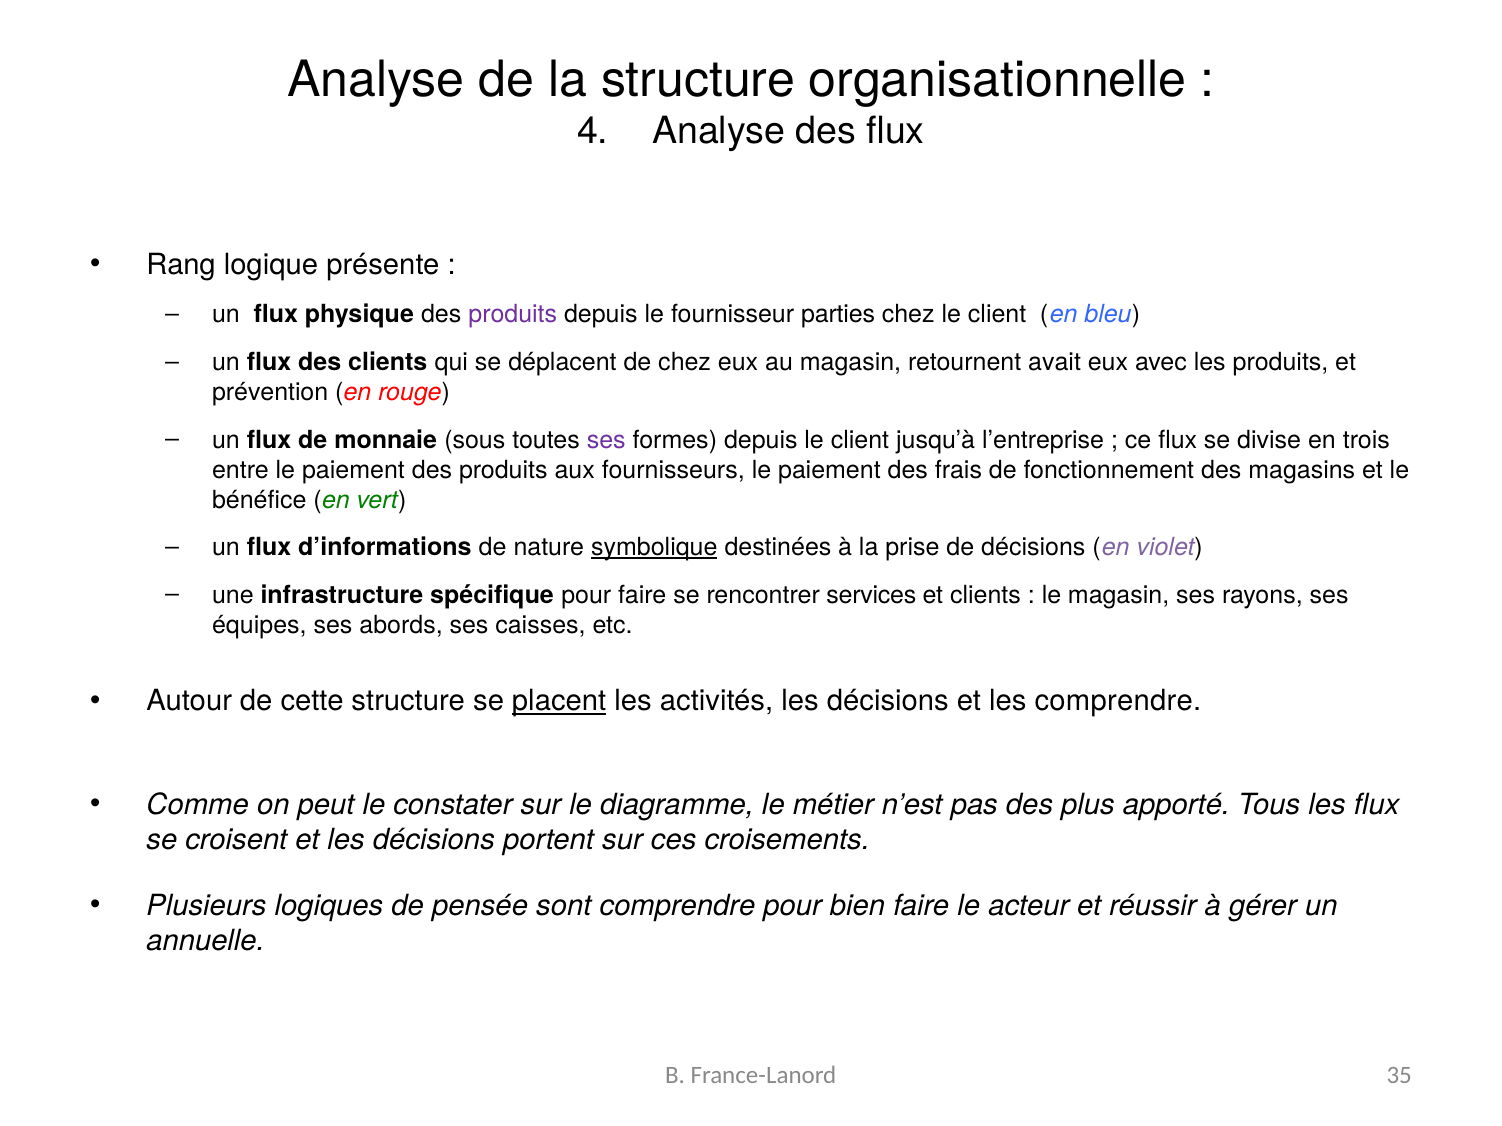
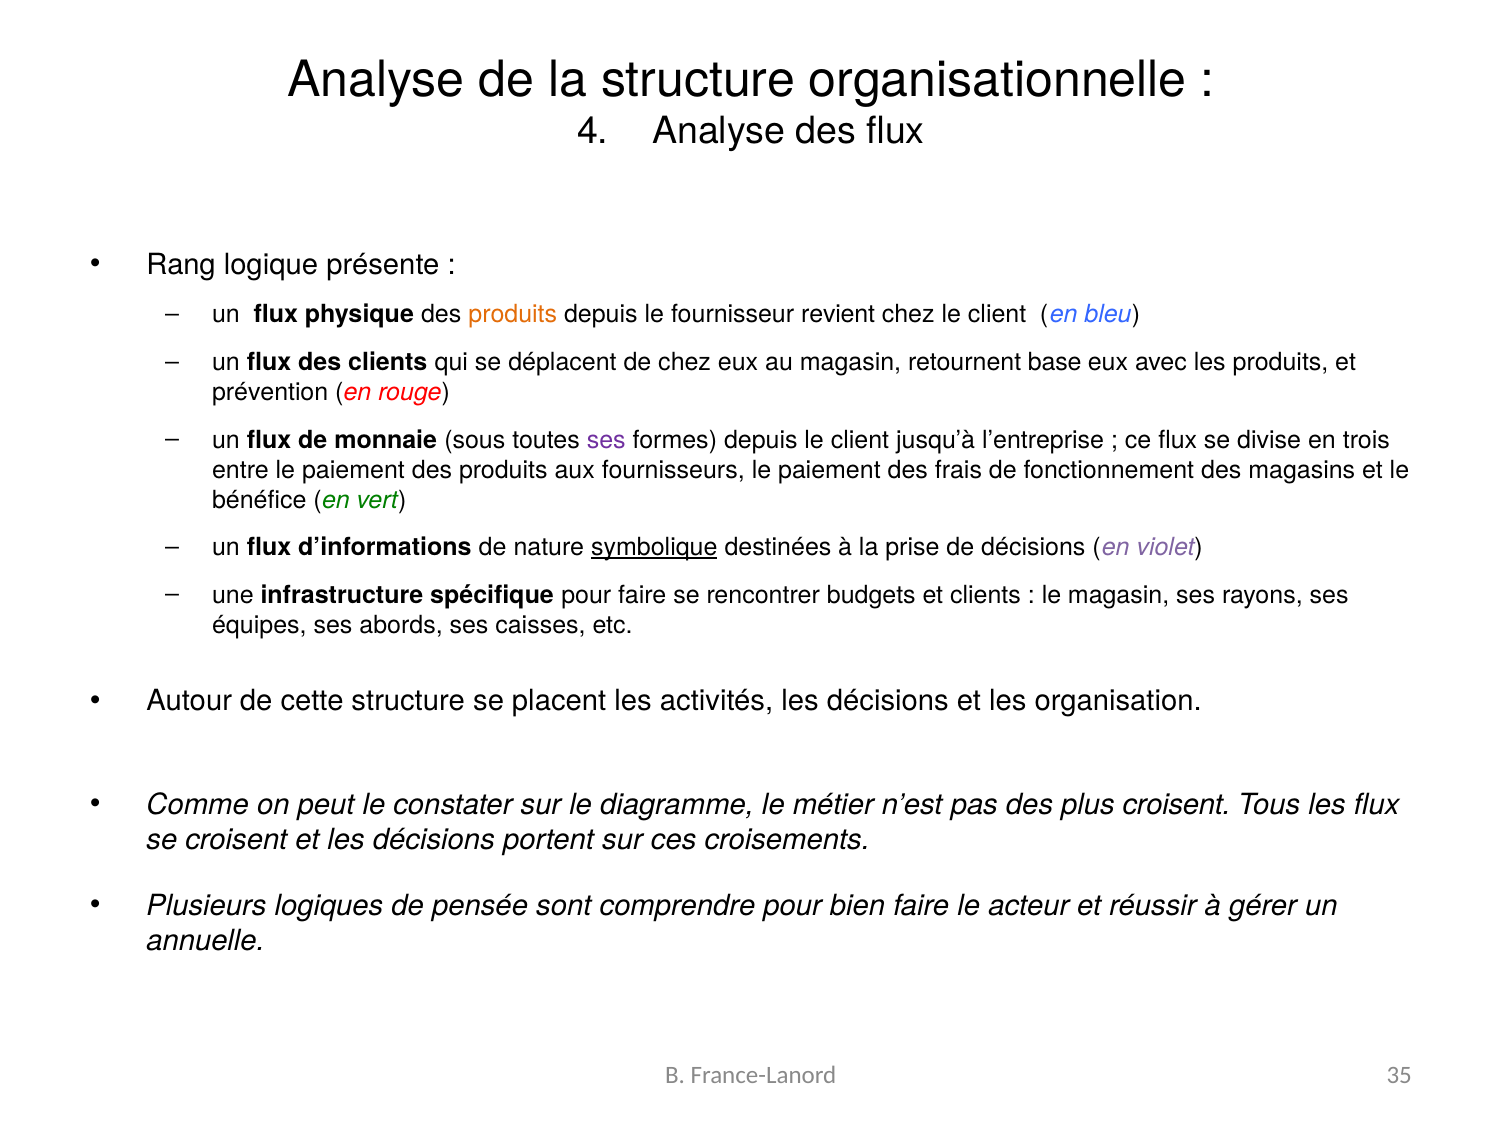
produits colour: purple -> orange (513, 315)
parties: parties -> revient (838, 315)
avait: avait -> base (1055, 362)
services: services -> budgets (871, 595)
placent underline: present -> none (559, 702)
les comprendre: comprendre -> organisation (1118, 702)
plus apporté: apporté -> croisent (1177, 805)
